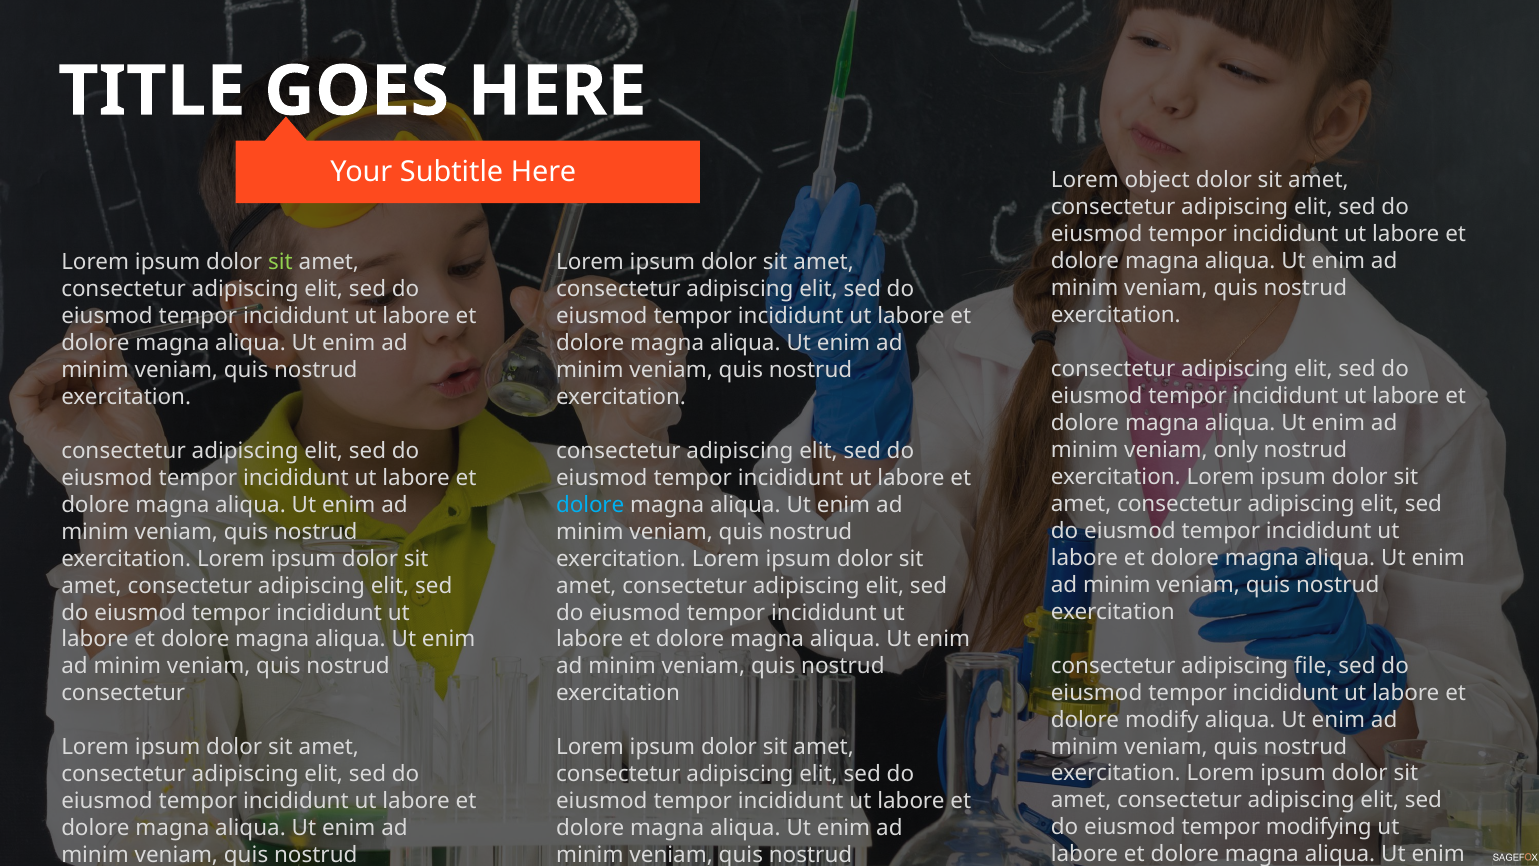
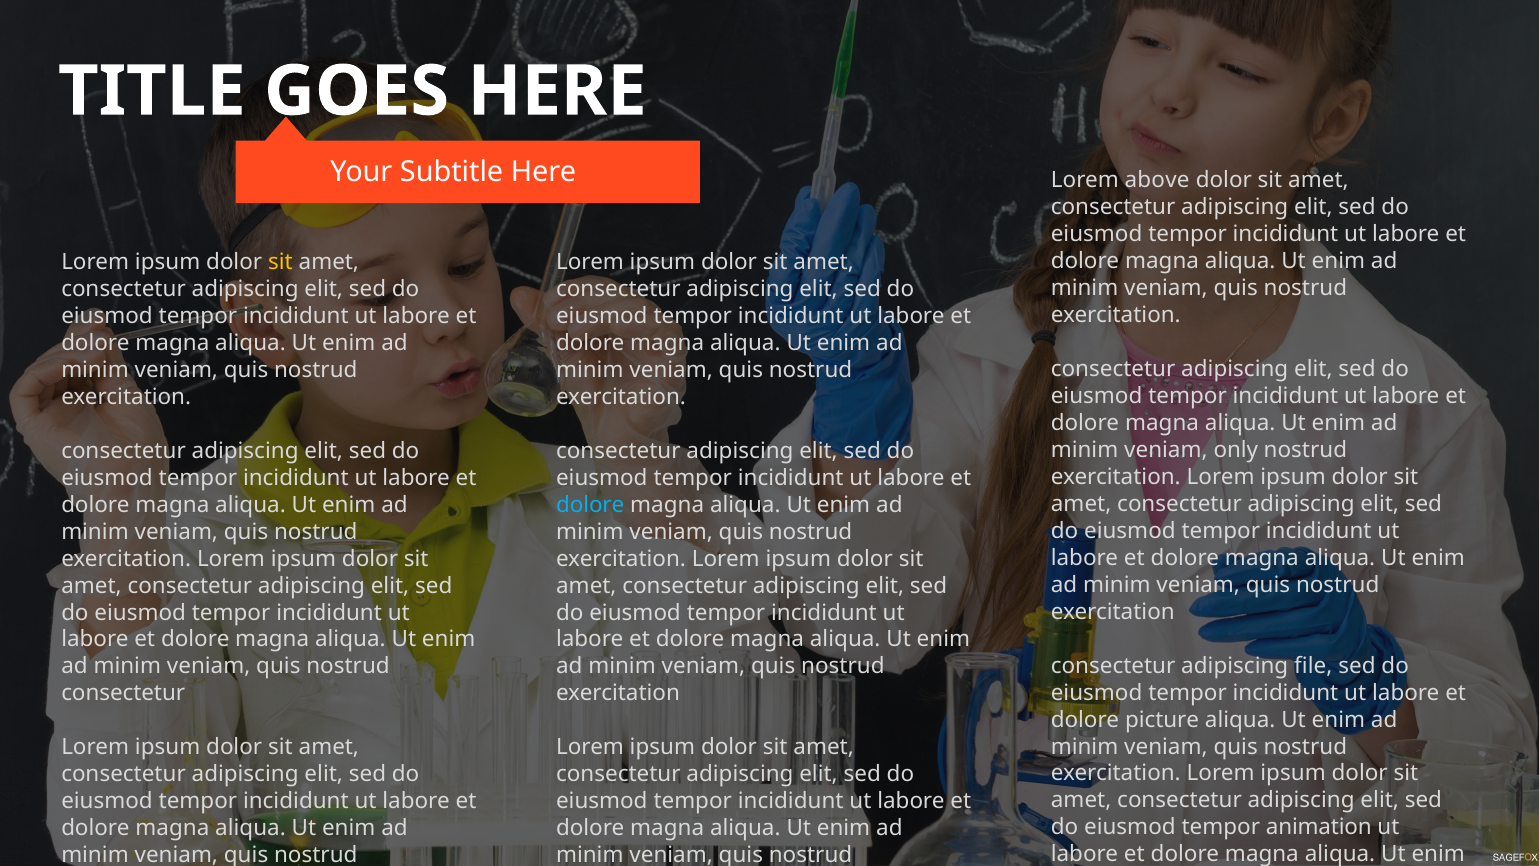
object: object -> above (1157, 180)
sit colour: light green -> yellow (280, 262)
modify: modify -> picture (1162, 719)
modifying: modifying -> animation (1319, 827)
